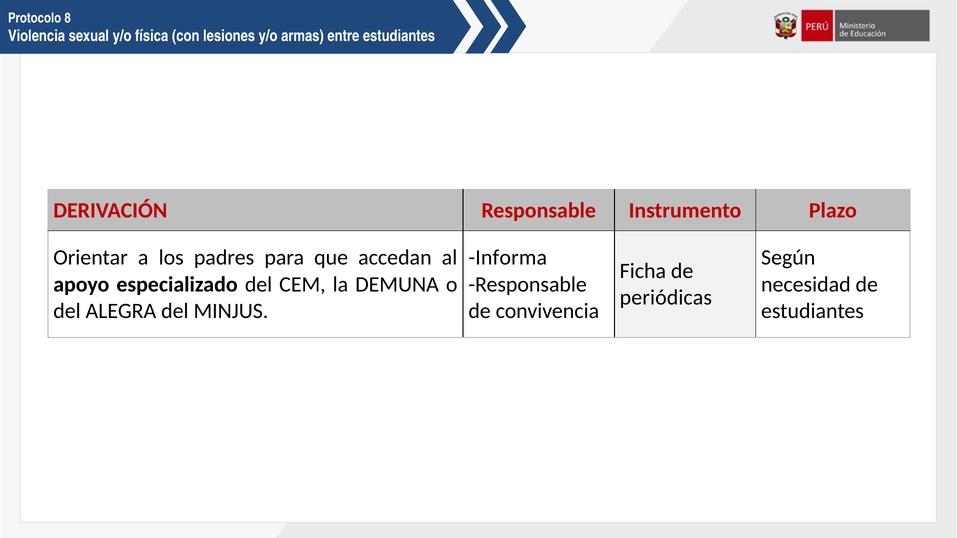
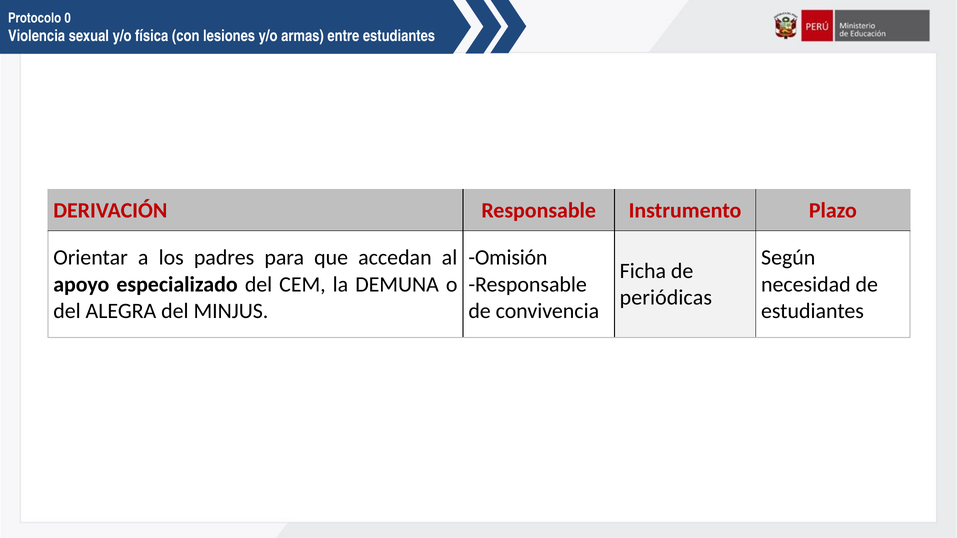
8: 8 -> 0 (68, 18)
Informa: Informa -> Omisión (508, 258)
